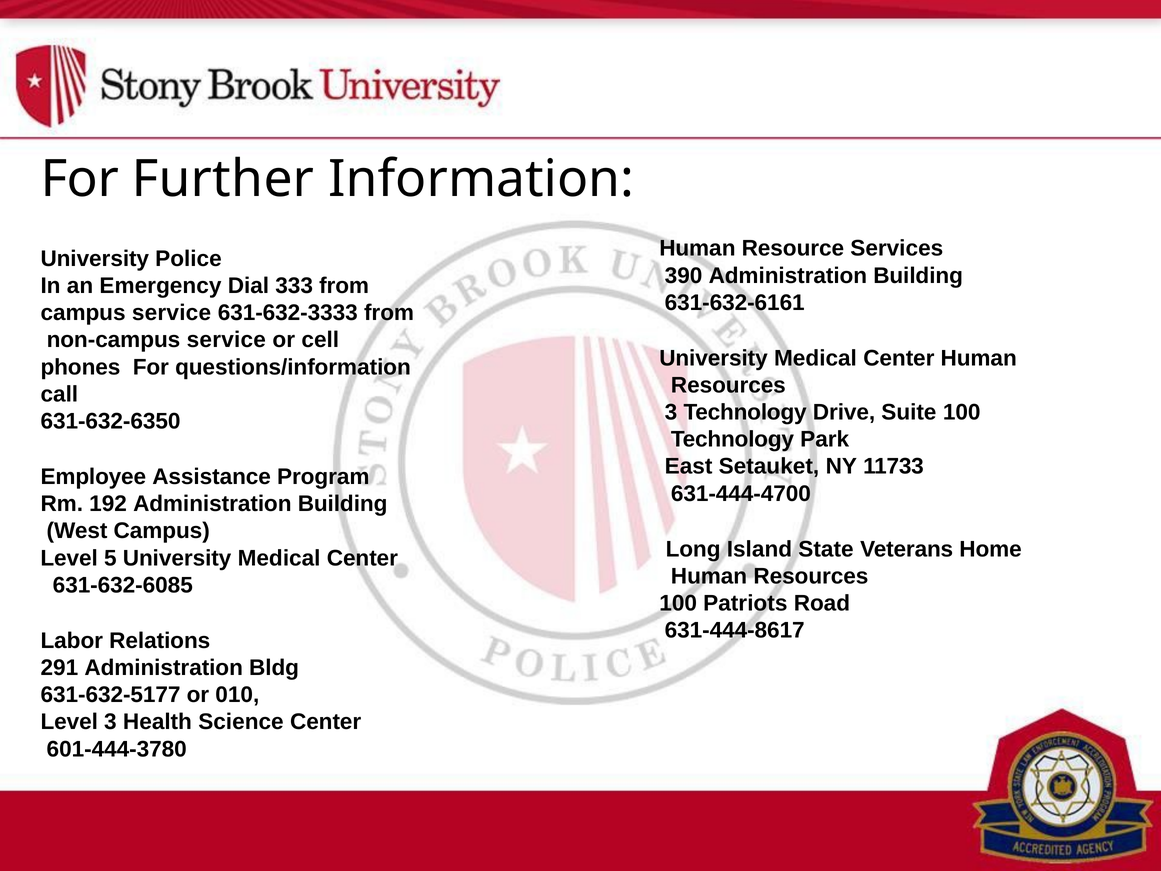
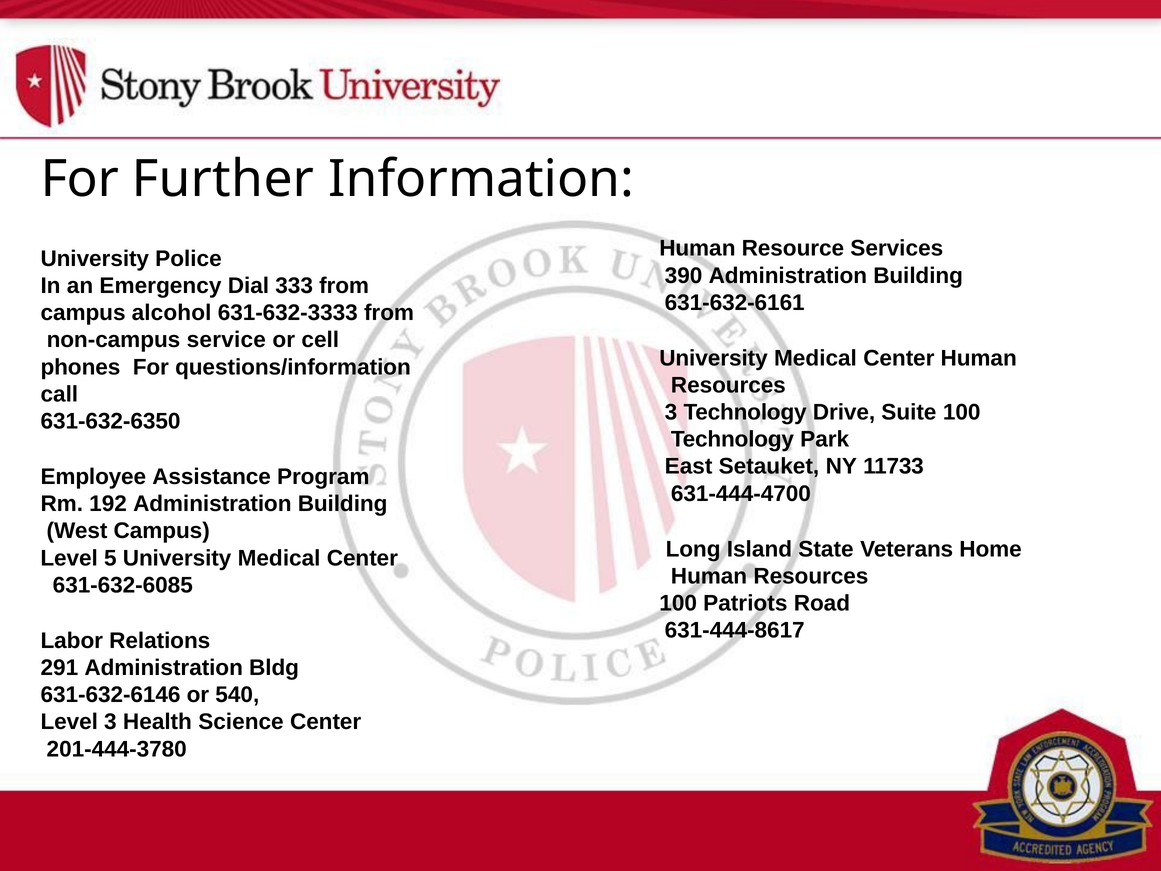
campus service: service -> alcohol (172, 313)
631-632-5177: 631-632-5177 -> 631-632-6146 (111, 695)
010: 010 -> 540 (237, 695)
601-444-3780: 601-444-3780 -> 201-444-3780 (117, 749)
